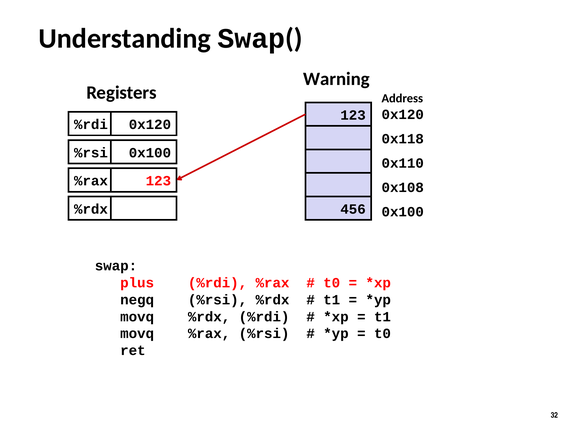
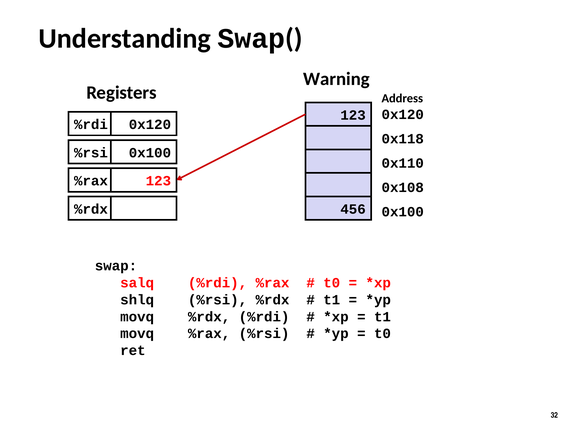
plus: plus -> salq (137, 283)
negq: negq -> shlq (137, 300)
